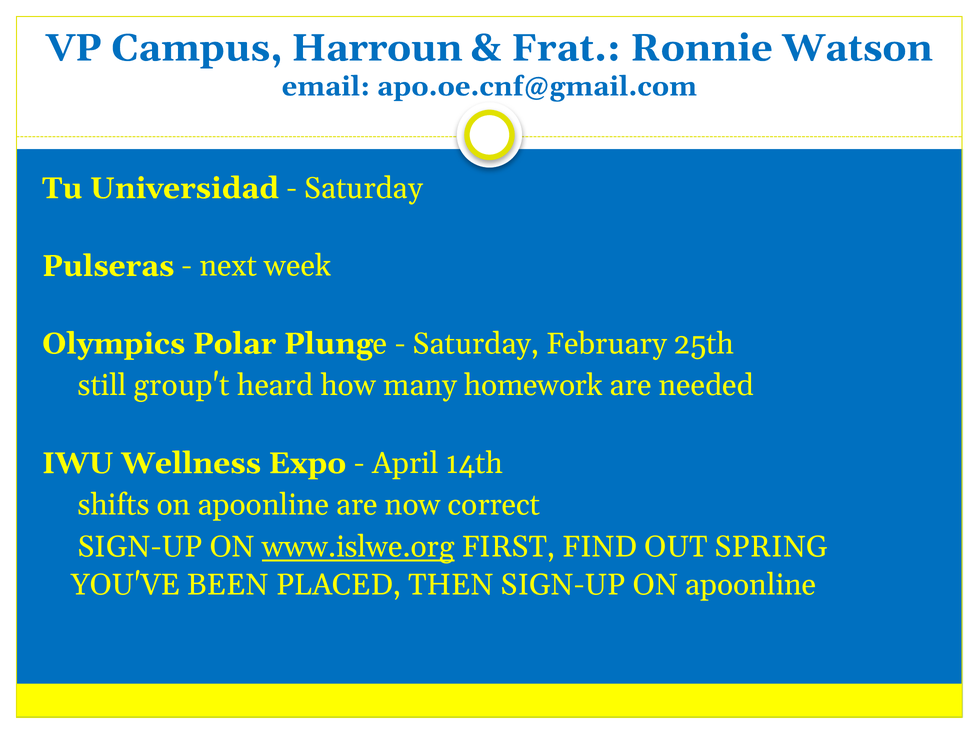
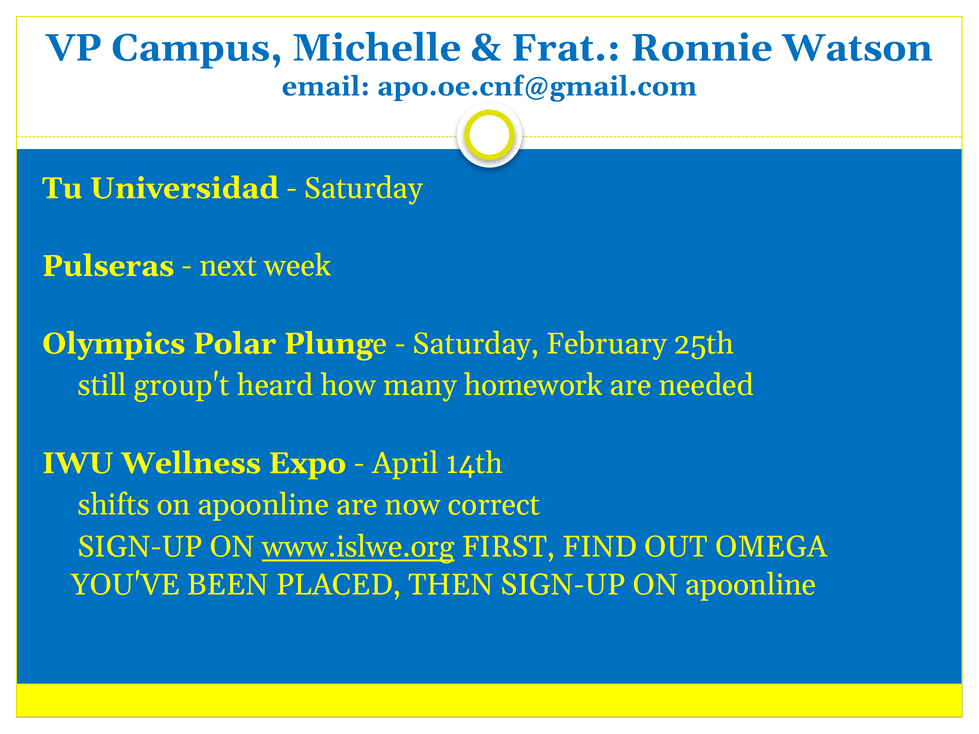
Harroun: Harroun -> Michelle (377, 48)
SPRING: SPRING -> OMEGA (771, 547)
